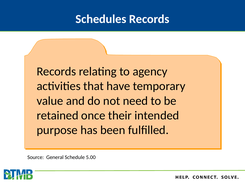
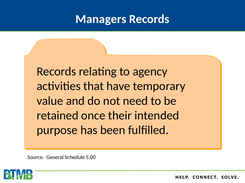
Schedules: Schedules -> Managers (101, 19)
